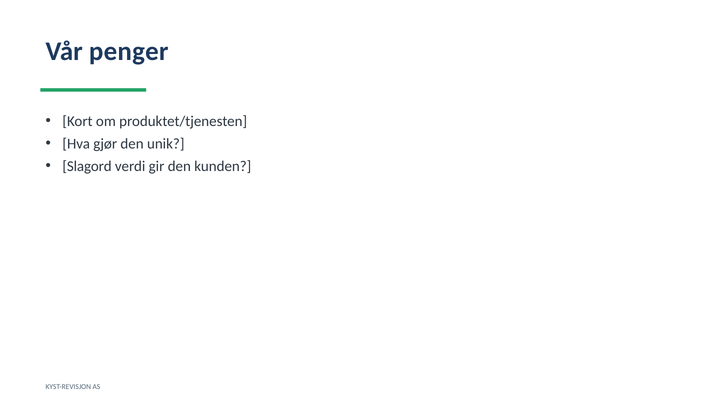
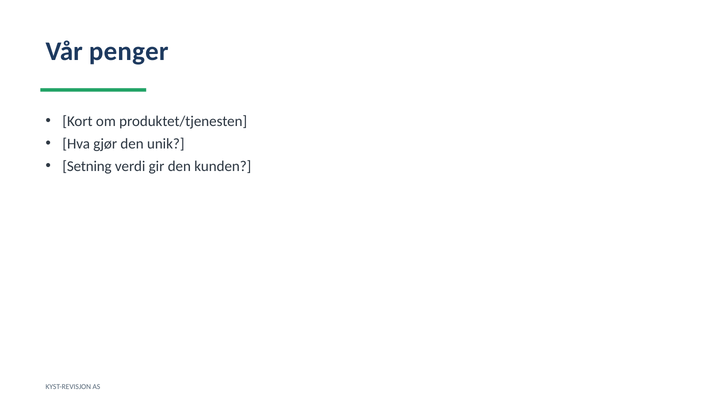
Slagord: Slagord -> Setning (87, 166)
